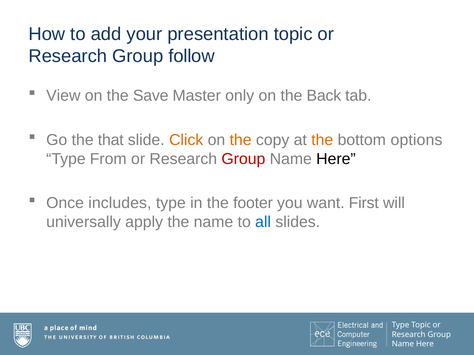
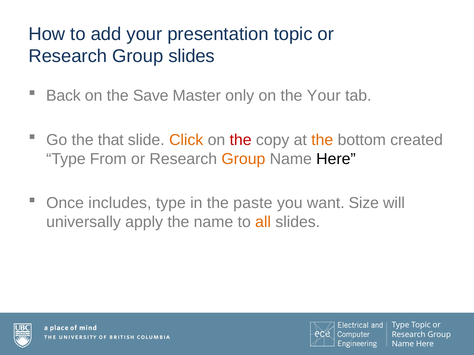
Group follow: follow -> slides (192, 56)
View: View -> Back (63, 96)
the Back: Back -> Your (324, 96)
the colour: orange -> red (241, 140)
options: options -> created (417, 140)
Group colour: red -> orange (243, 159)
footer: footer -> paste (253, 203)
First: First -> Size (364, 203)
all colour: blue -> orange (263, 222)
